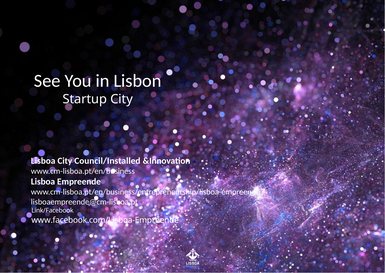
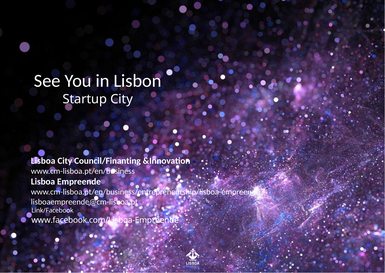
Council/Installed: Council/Installed -> Council/Finanting (107, 161)
